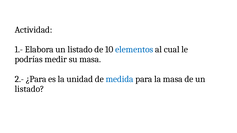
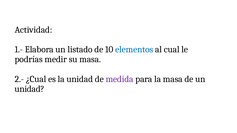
¿Para: ¿Para -> ¿Cual (36, 79)
medida colour: blue -> purple (120, 79)
listado: listado -> unidad (30, 89)
